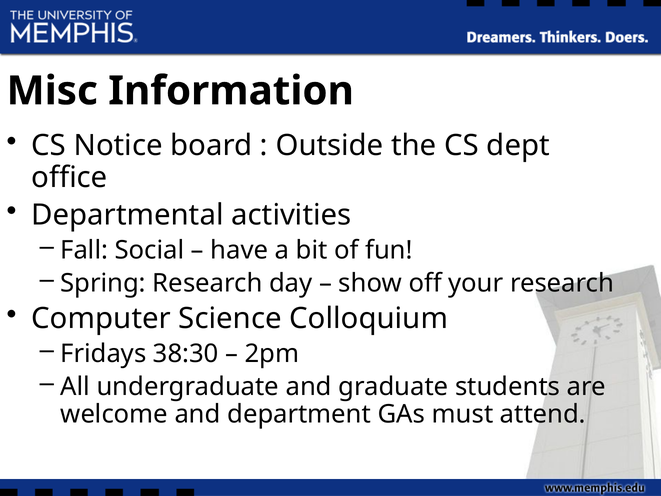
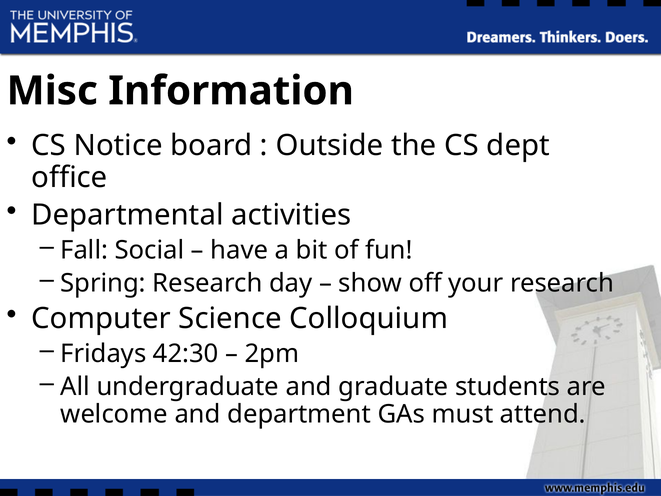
38:30: 38:30 -> 42:30 (186, 353)
